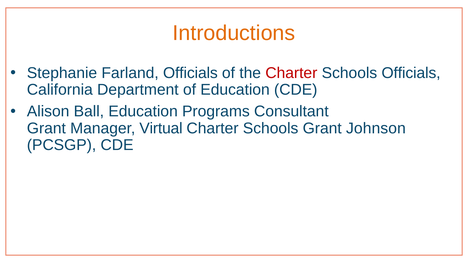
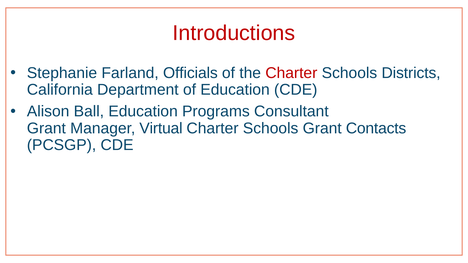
Introductions colour: orange -> red (234, 33)
Schools Officials: Officials -> Districts (411, 73)
Johnson: Johnson -> Contacts (376, 128)
